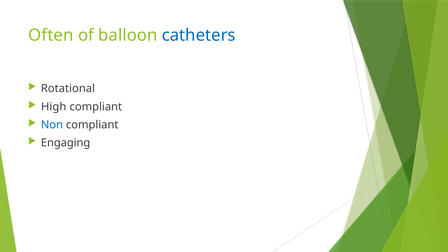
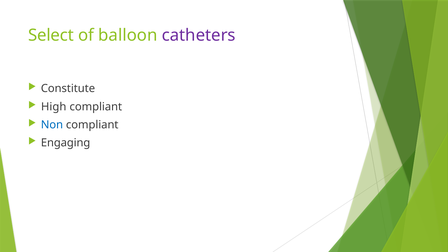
Often: Often -> Select (51, 35)
catheters colour: blue -> purple (199, 35)
Rotational: Rotational -> Constitute (68, 89)
